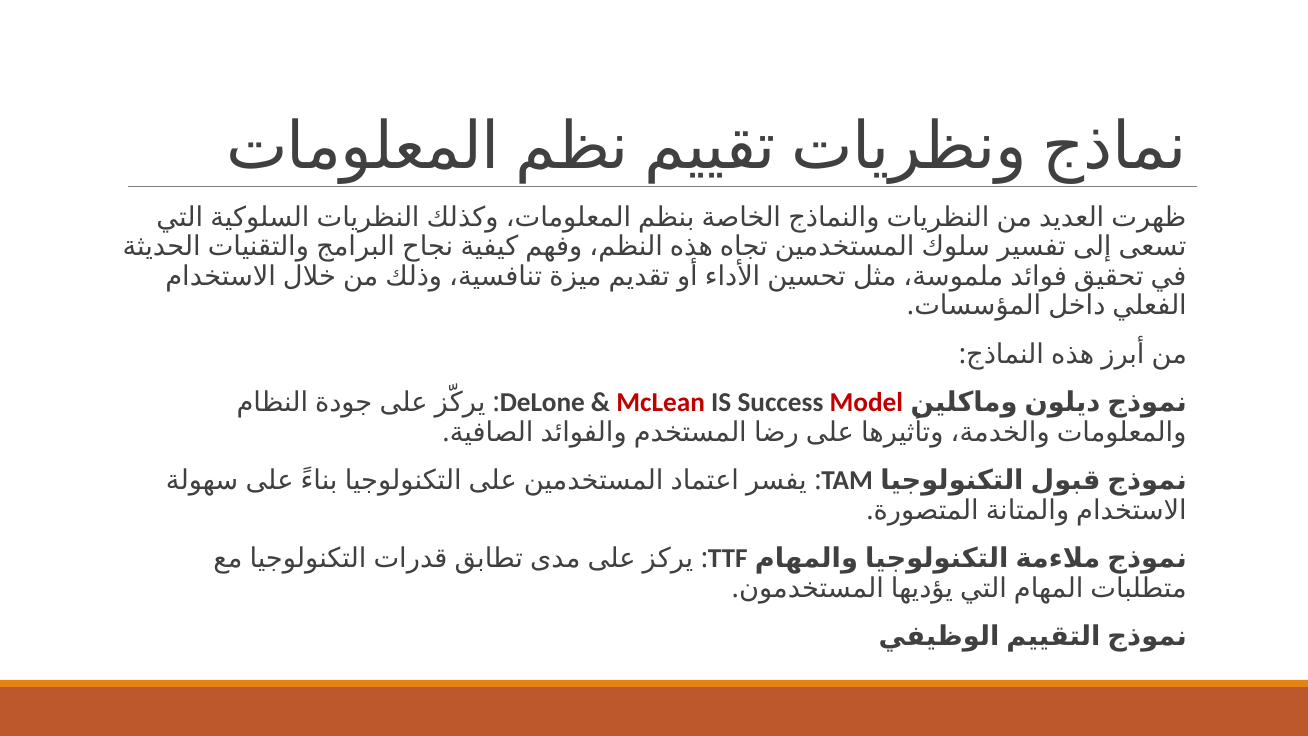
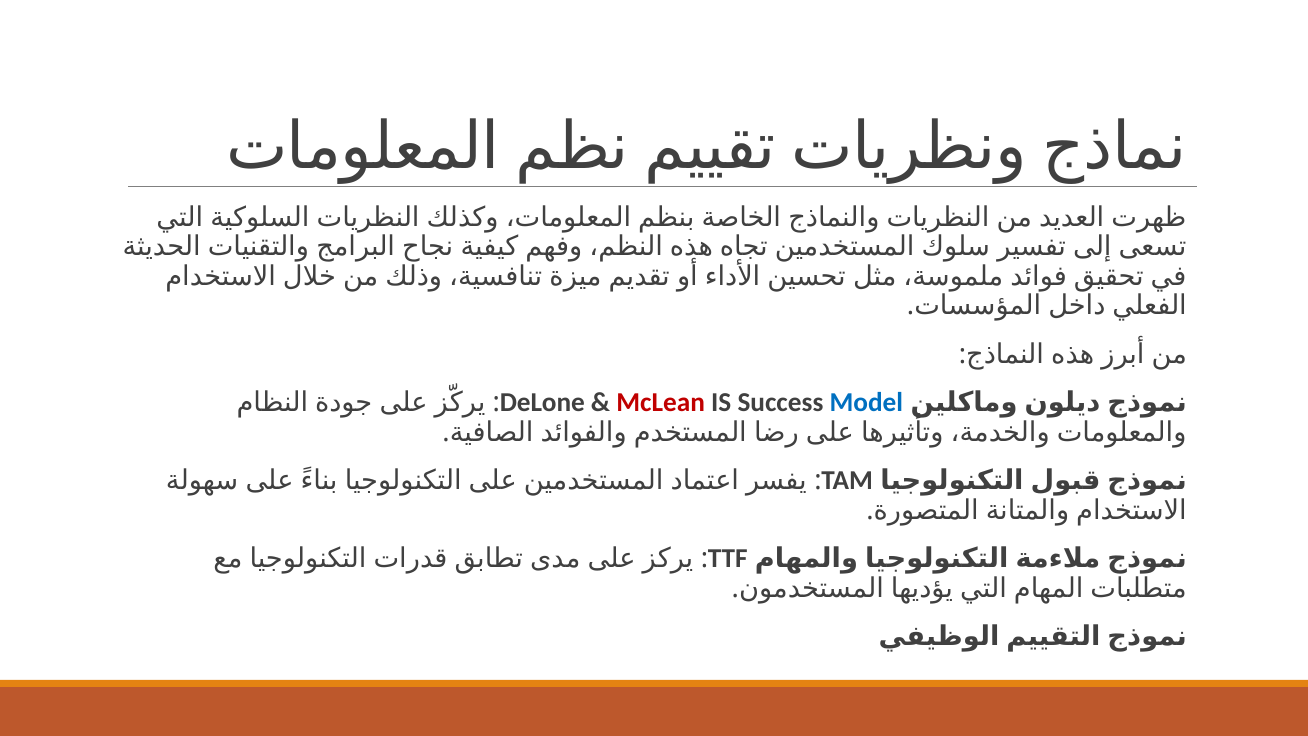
Model colour: red -> blue (866, 403)
